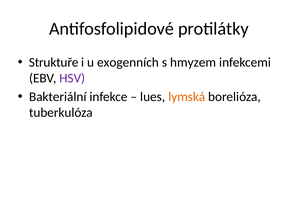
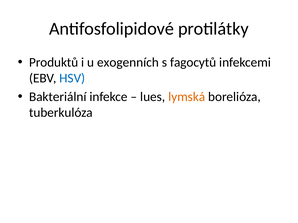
Struktuře: Struktuře -> Produktů (54, 63)
hmyzem: hmyzem -> fagocytů (193, 63)
HSV colour: purple -> blue (72, 78)
